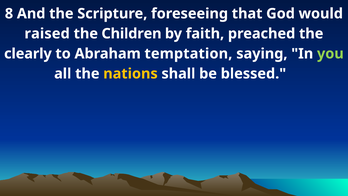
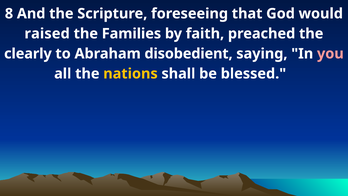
Children: Children -> Families (131, 34)
temptation: temptation -> disobedient (189, 54)
you colour: light green -> pink (330, 54)
